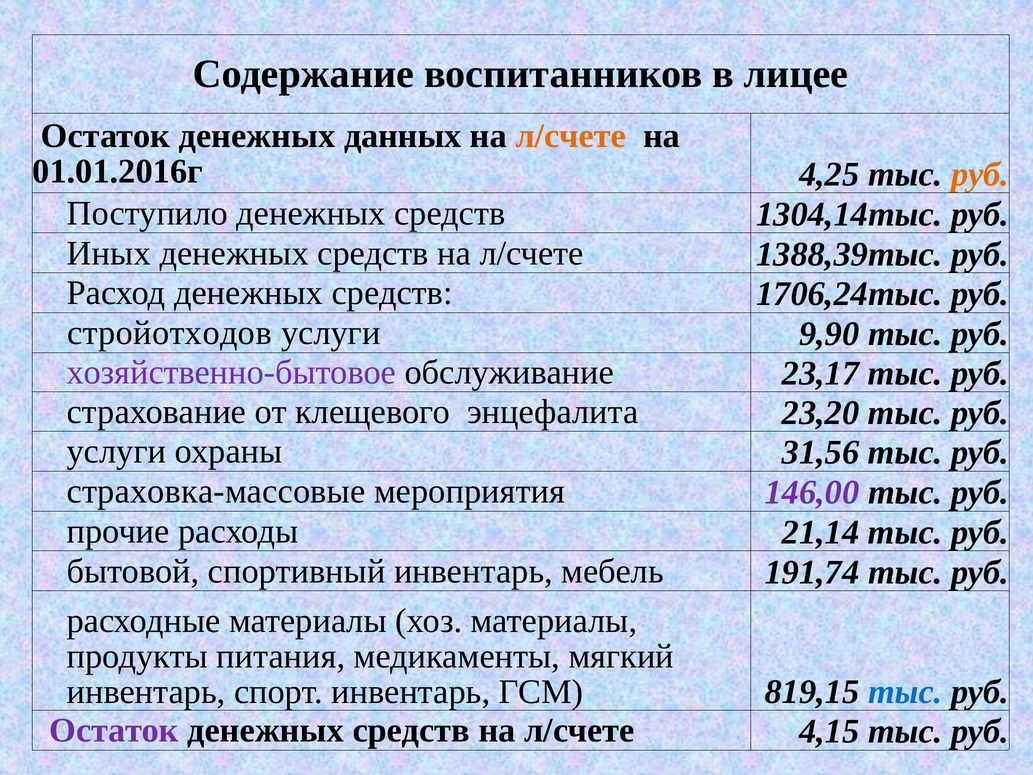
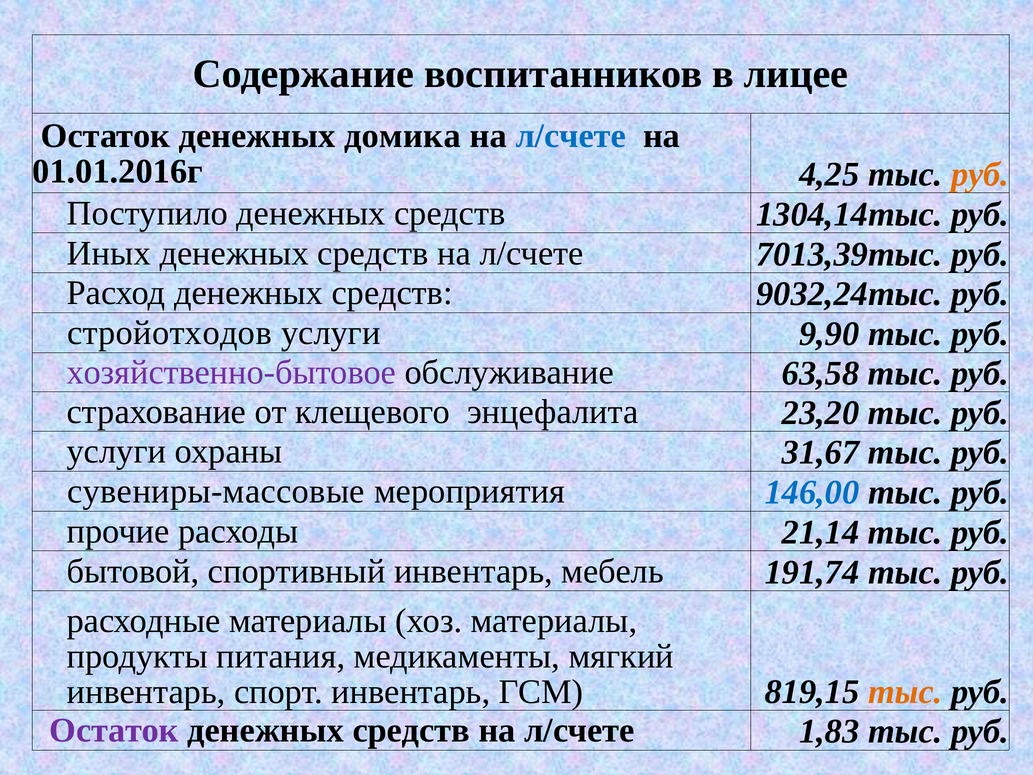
данных: данных -> домика (403, 136)
л/счете colour: orange -> blue (571, 136)
1388,39тыс: 1388,39тыс -> 7013,39тыс (849, 254)
1706,24тыс: 1706,24тыс -> 9032,24тыс (849, 294)
23,17: 23,17 -> 63,58 (821, 373)
31,56: 31,56 -> 31,67 (821, 452)
страховка-массовые: страховка-массовые -> сувениры-массовые (216, 491)
146,00 colour: purple -> blue (812, 492)
тыс colour: blue -> orange (905, 691)
4,15: 4,15 -> 1,83 (829, 731)
